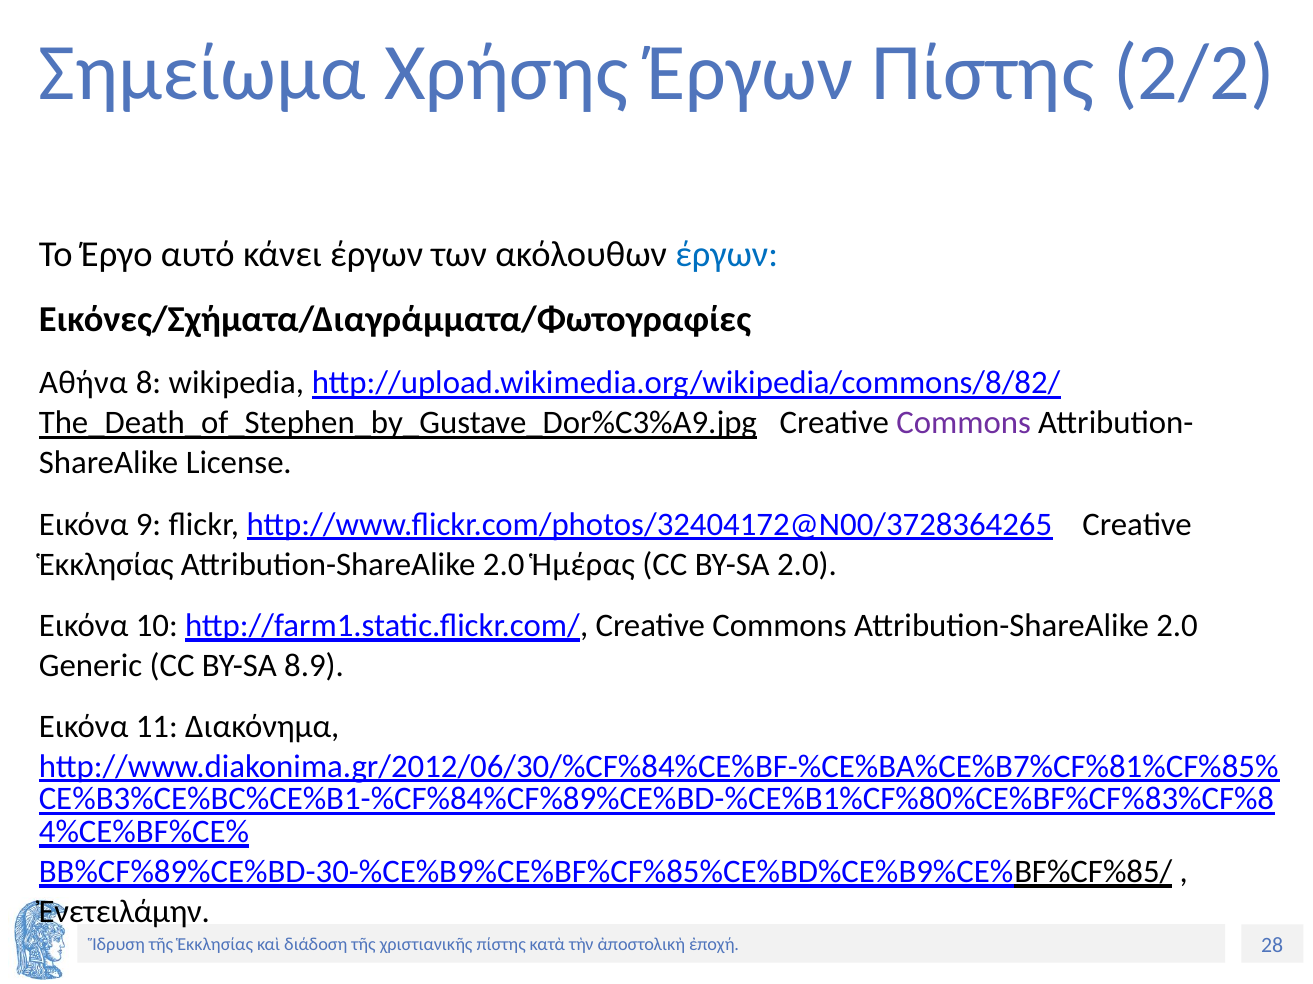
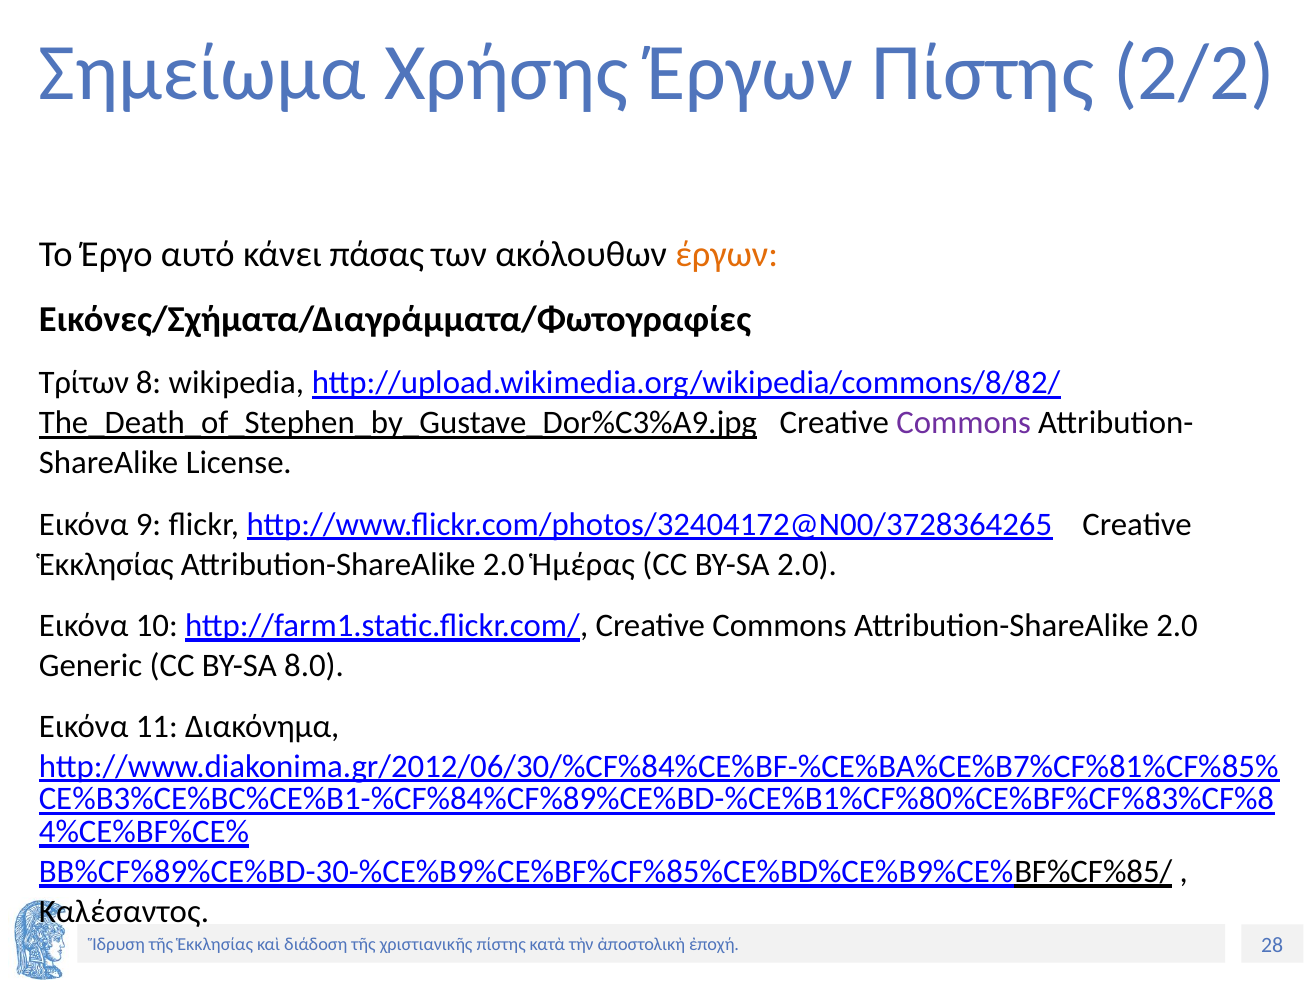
κάνει έργων: έργων -> πάσας (377, 255)
έργων colour: blue -> orange (727, 255)
Αθήνα: Αθήνα -> Τρίτων (84, 383)
8.9: 8.9 -> 8.0 (314, 666)
Ἐνετειλάμην: Ἐνετειλάμην -> Καλέσαντος (124, 913)
